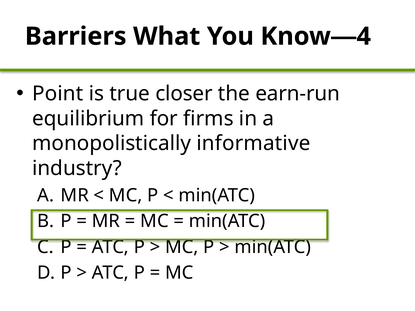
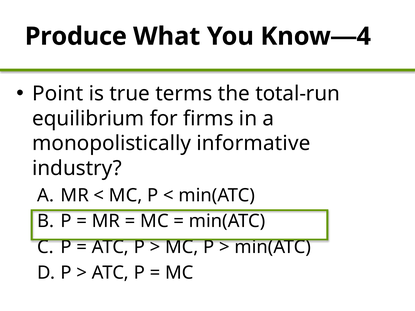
Barriers: Barriers -> Produce (76, 36)
closer: closer -> terms (184, 94)
earn-run: earn-run -> total-run (298, 94)
